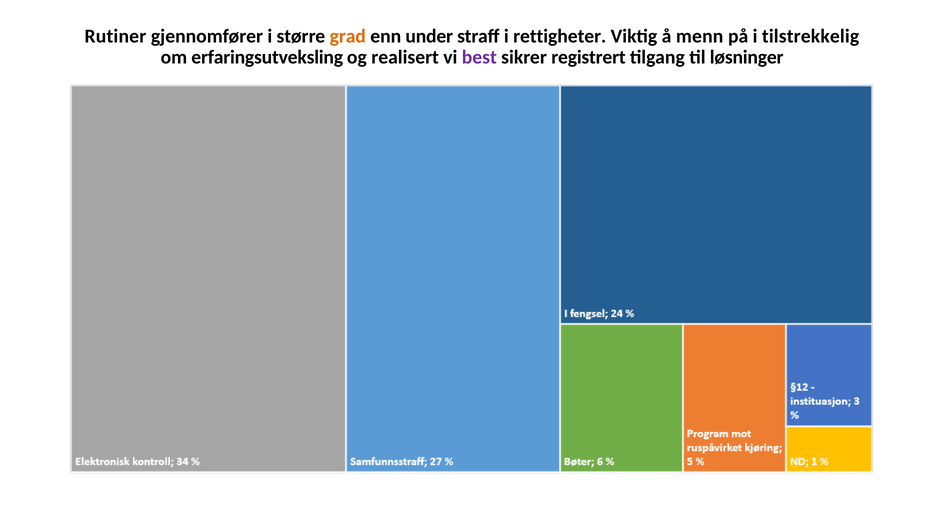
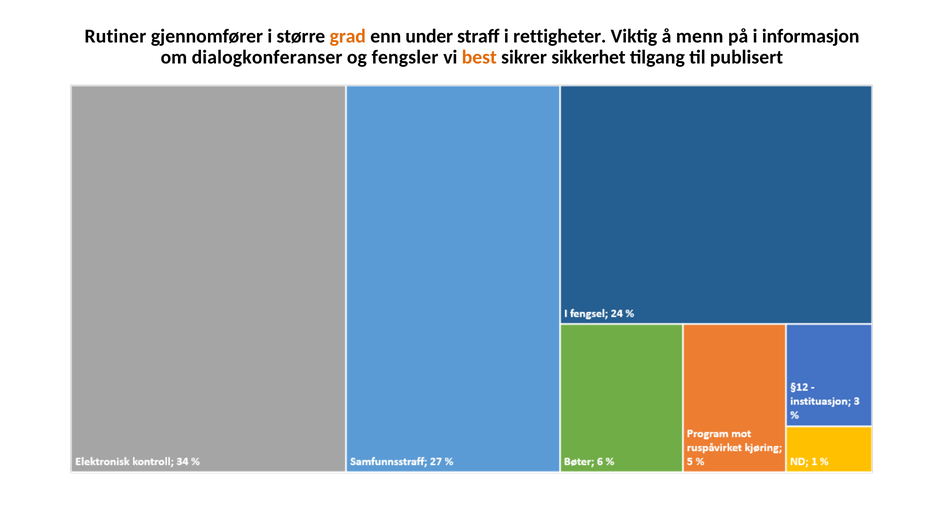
tilstrekkelig: tilstrekkelig -> informasjon (811, 36)
erfaringsutveksling: erfaringsutveksling -> dialogkonferanser (267, 57)
realisert: realisert -> fengsler (405, 57)
best colour: purple -> orange (479, 57)
registrert: registrert -> sikkerhet (589, 57)
løsninger: løsninger -> publisert (747, 57)
